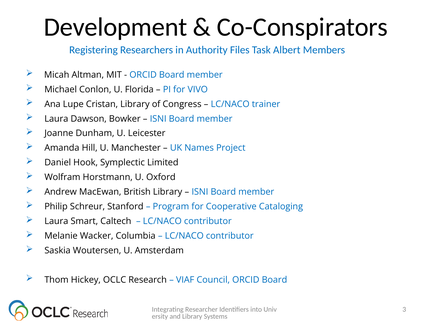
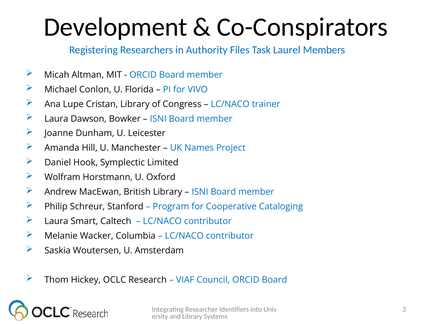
Albert: Albert -> Laurel (287, 50)
